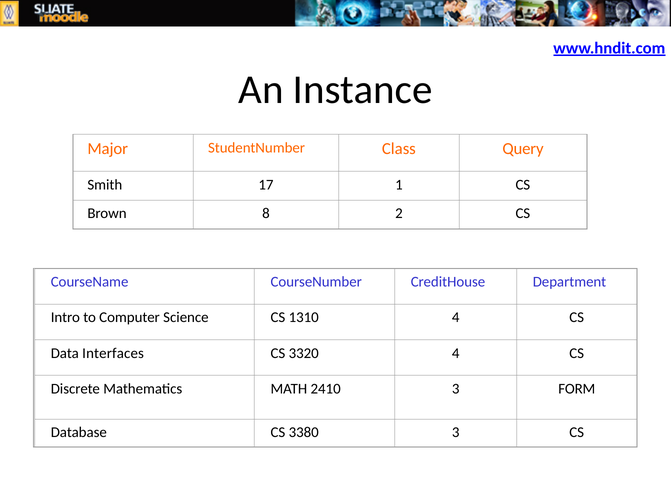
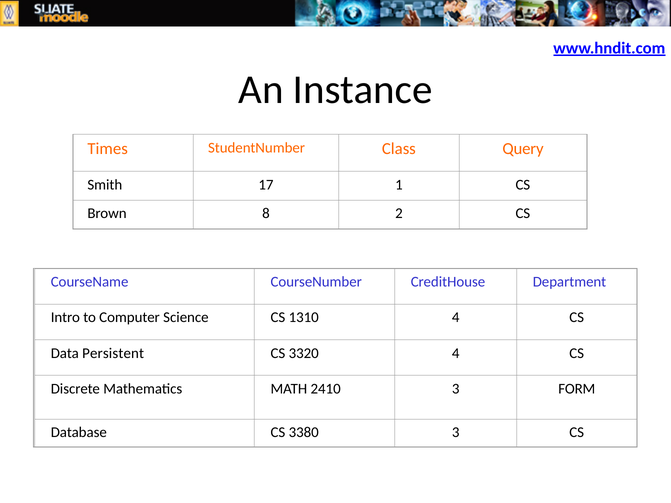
Major: Major -> Times (108, 149)
Interfaces: Interfaces -> Persistent (113, 353)
